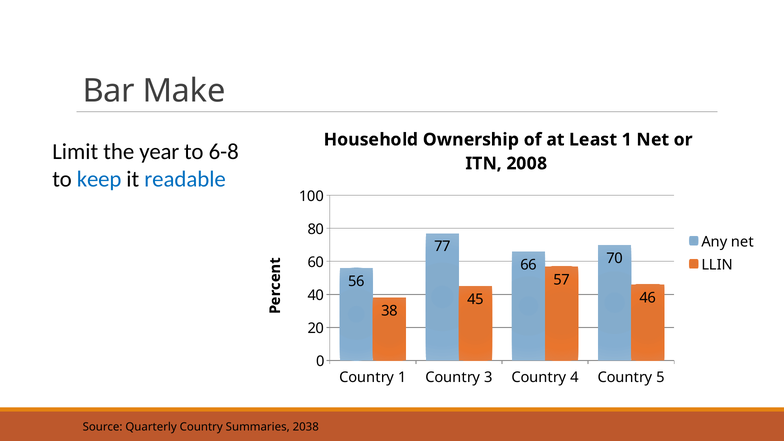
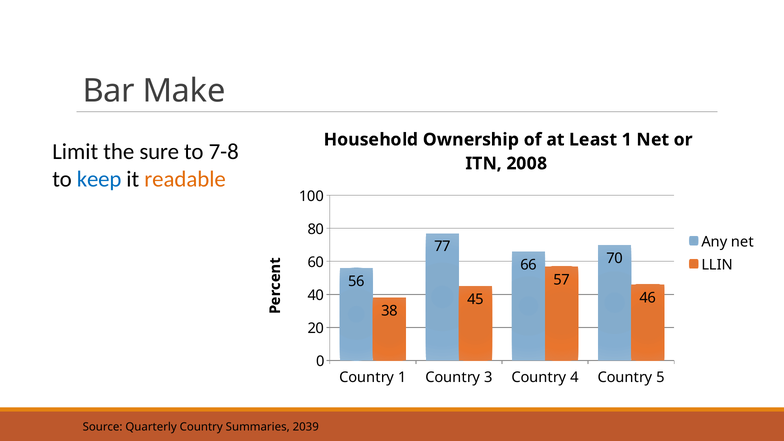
year: year -> sure (159, 152)
6-8: 6-8 -> 7-8 (224, 152)
readable colour: blue -> orange (185, 179)
2038: 2038 -> 2039 (306, 427)
